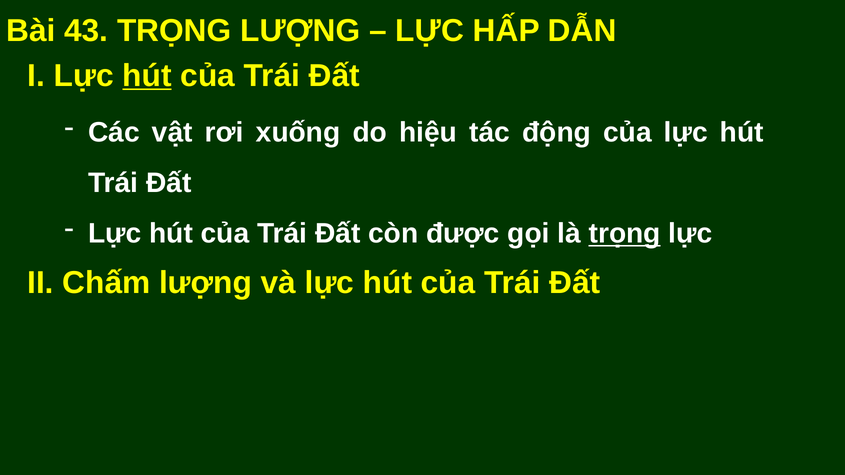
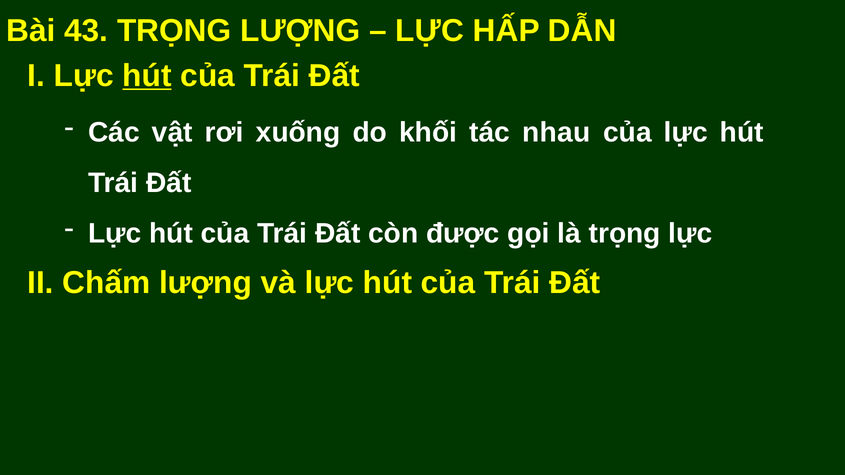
hiệu: hiệu -> khối (428, 132)
động: động -> nhau (556, 132)
trọng underline: present -> none (625, 234)
